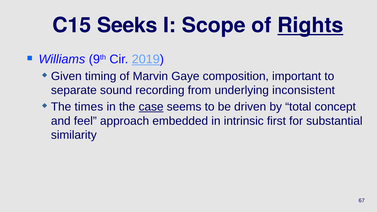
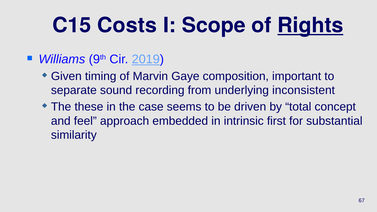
Seeks: Seeks -> Costs (127, 25)
times: times -> these (89, 107)
case underline: present -> none (151, 107)
